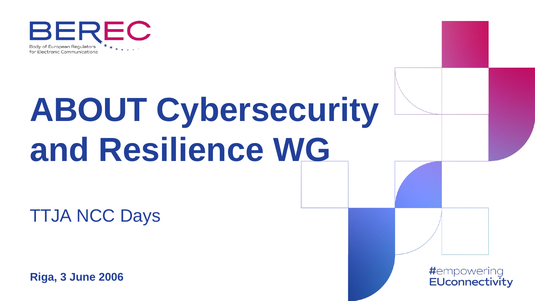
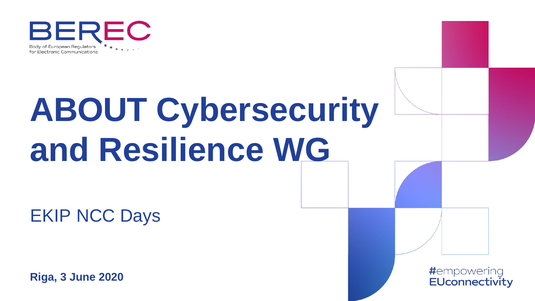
TTJA: TTJA -> EKIP (51, 216)
2006: 2006 -> 2020 (111, 277)
